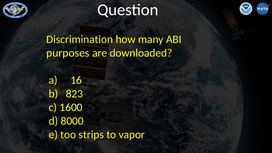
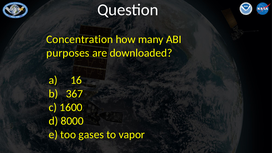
Discrimination: Discrimination -> Concentration (80, 39)
823: 823 -> 367 (74, 94)
strips: strips -> gases (91, 135)
